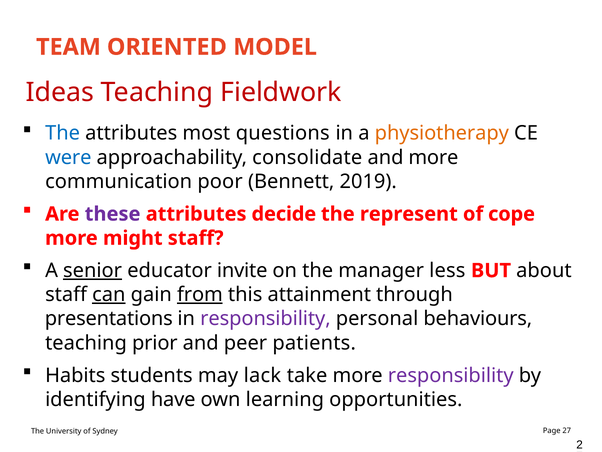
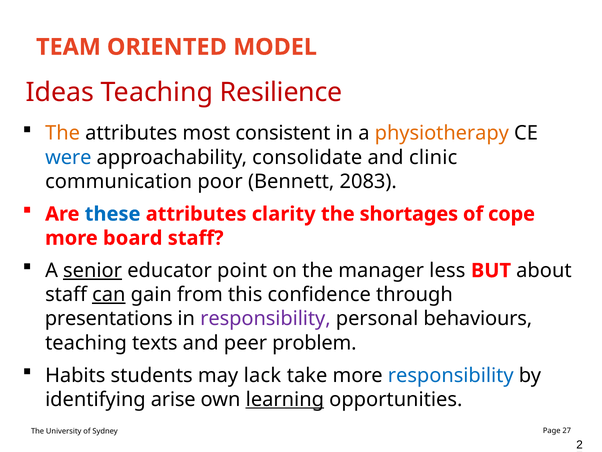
Fieldwork: Fieldwork -> Resilience (281, 92)
The colour: blue -> orange (63, 133)
questions: questions -> consistent (283, 133)
and more: more -> clinic (433, 157)
2019: 2019 -> 2083 (368, 181)
these colour: purple -> blue (113, 214)
decide: decide -> clarity (284, 214)
represent: represent -> shortages (409, 214)
might: might -> board (133, 238)
invite: invite -> point (242, 270)
from underline: present -> none (200, 294)
attainment: attainment -> confidence (319, 294)
prior: prior -> texts (155, 343)
patients: patients -> problem (314, 343)
responsibility colour: purple -> blue (451, 375)
have: have -> arise (173, 399)
learning underline: none -> present (285, 399)
